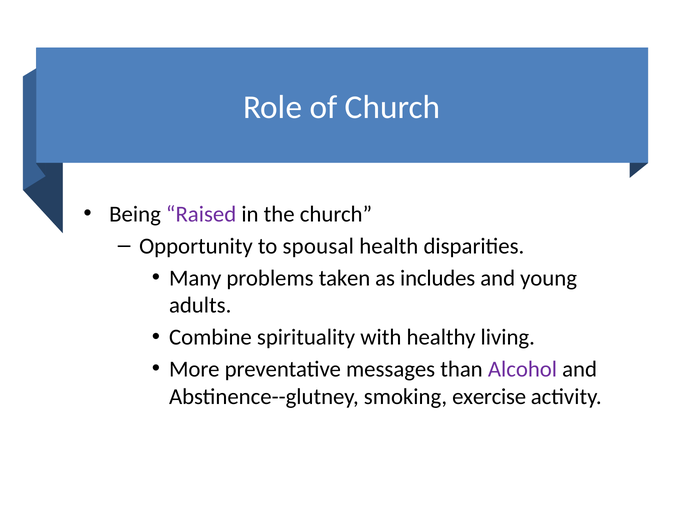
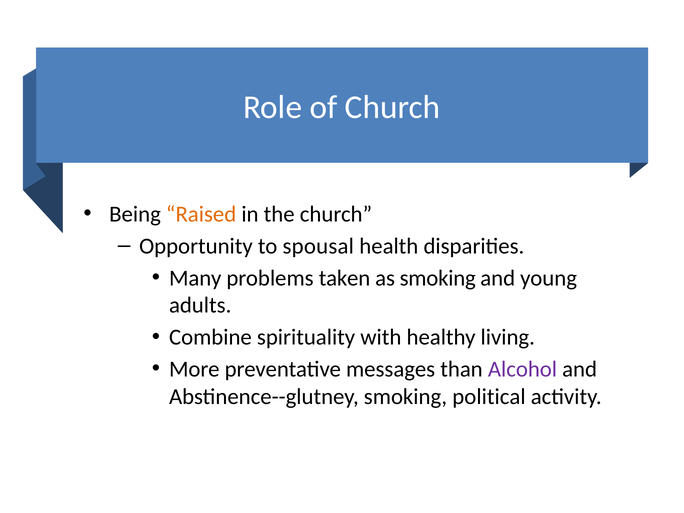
Raised colour: purple -> orange (201, 214)
as includes: includes -> smoking (438, 278)
exercise: exercise -> political (489, 397)
